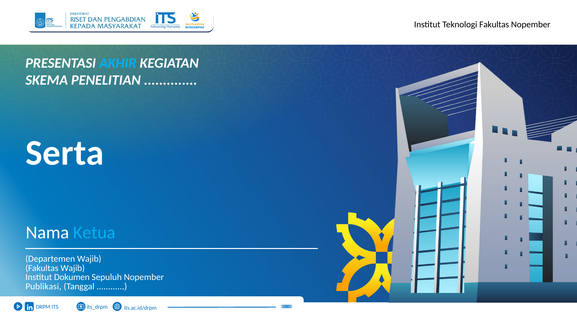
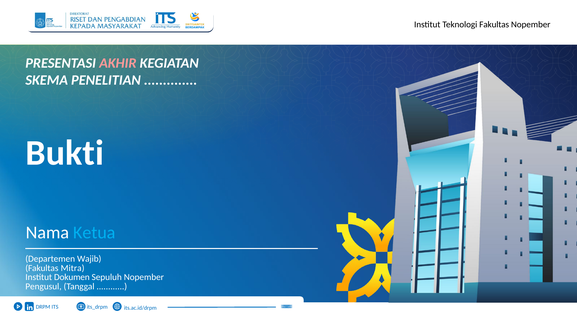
AKHIR colour: light blue -> pink (118, 63)
Serta: Serta -> Bukti (65, 153)
Fakultas Wajib: Wajib -> Mitra (73, 269)
Publikasi: Publikasi -> Pengusul (43, 287)
